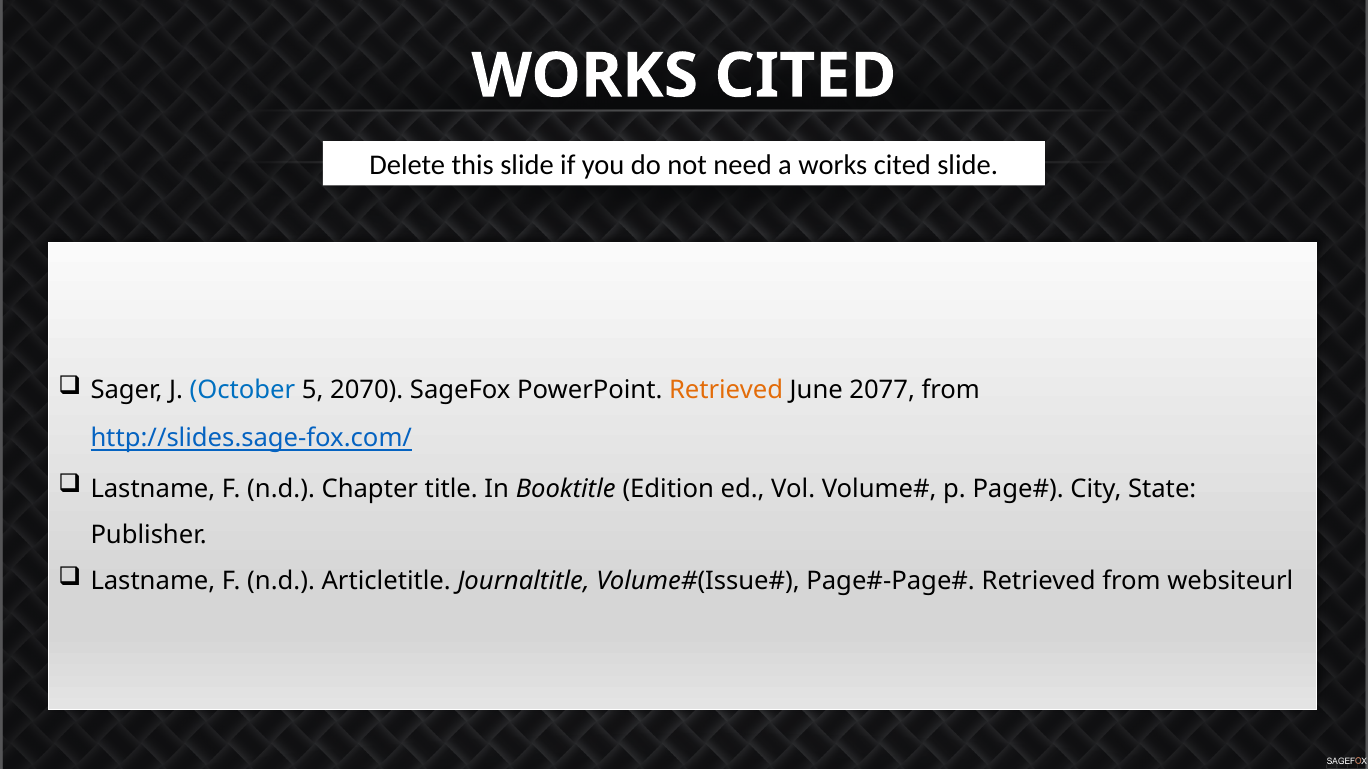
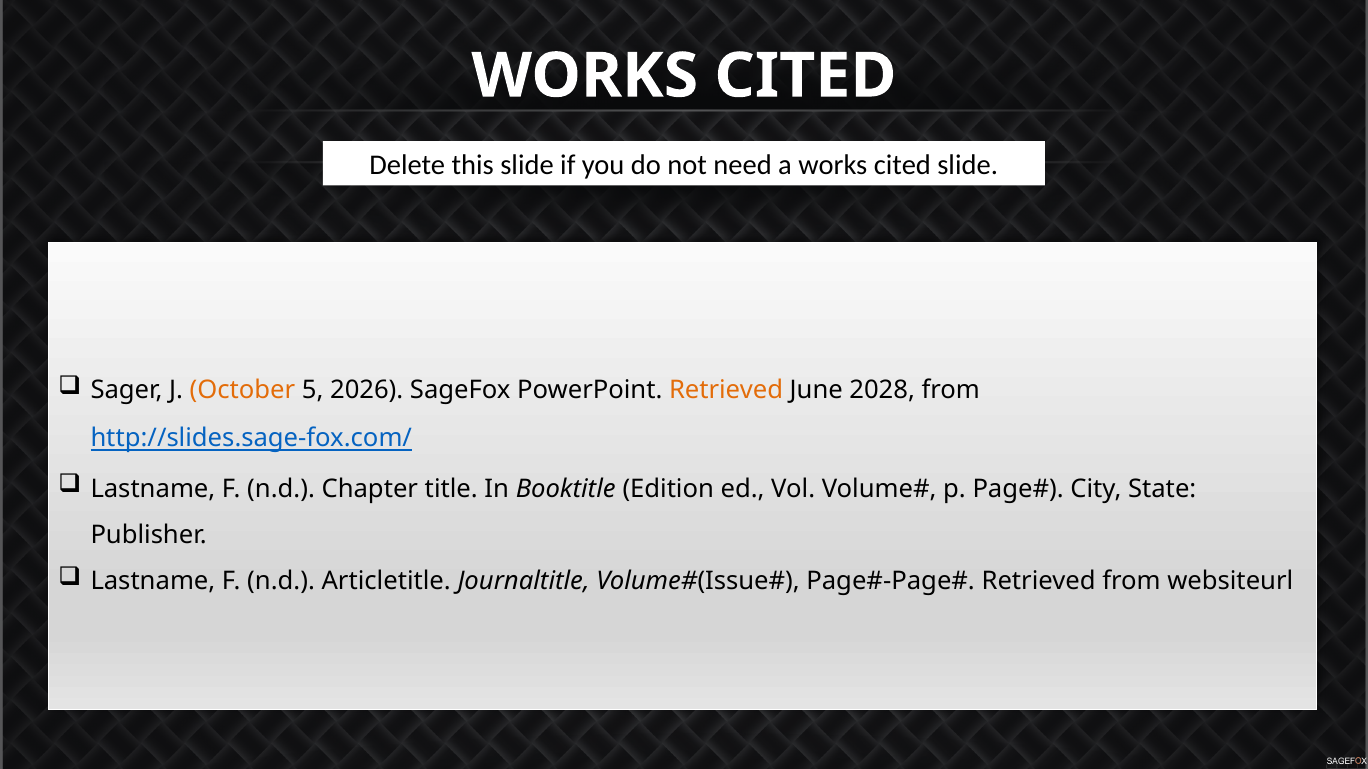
October colour: blue -> orange (242, 390)
2070: 2070 -> 2026 (367, 390)
2077: 2077 -> 2028 (882, 390)
